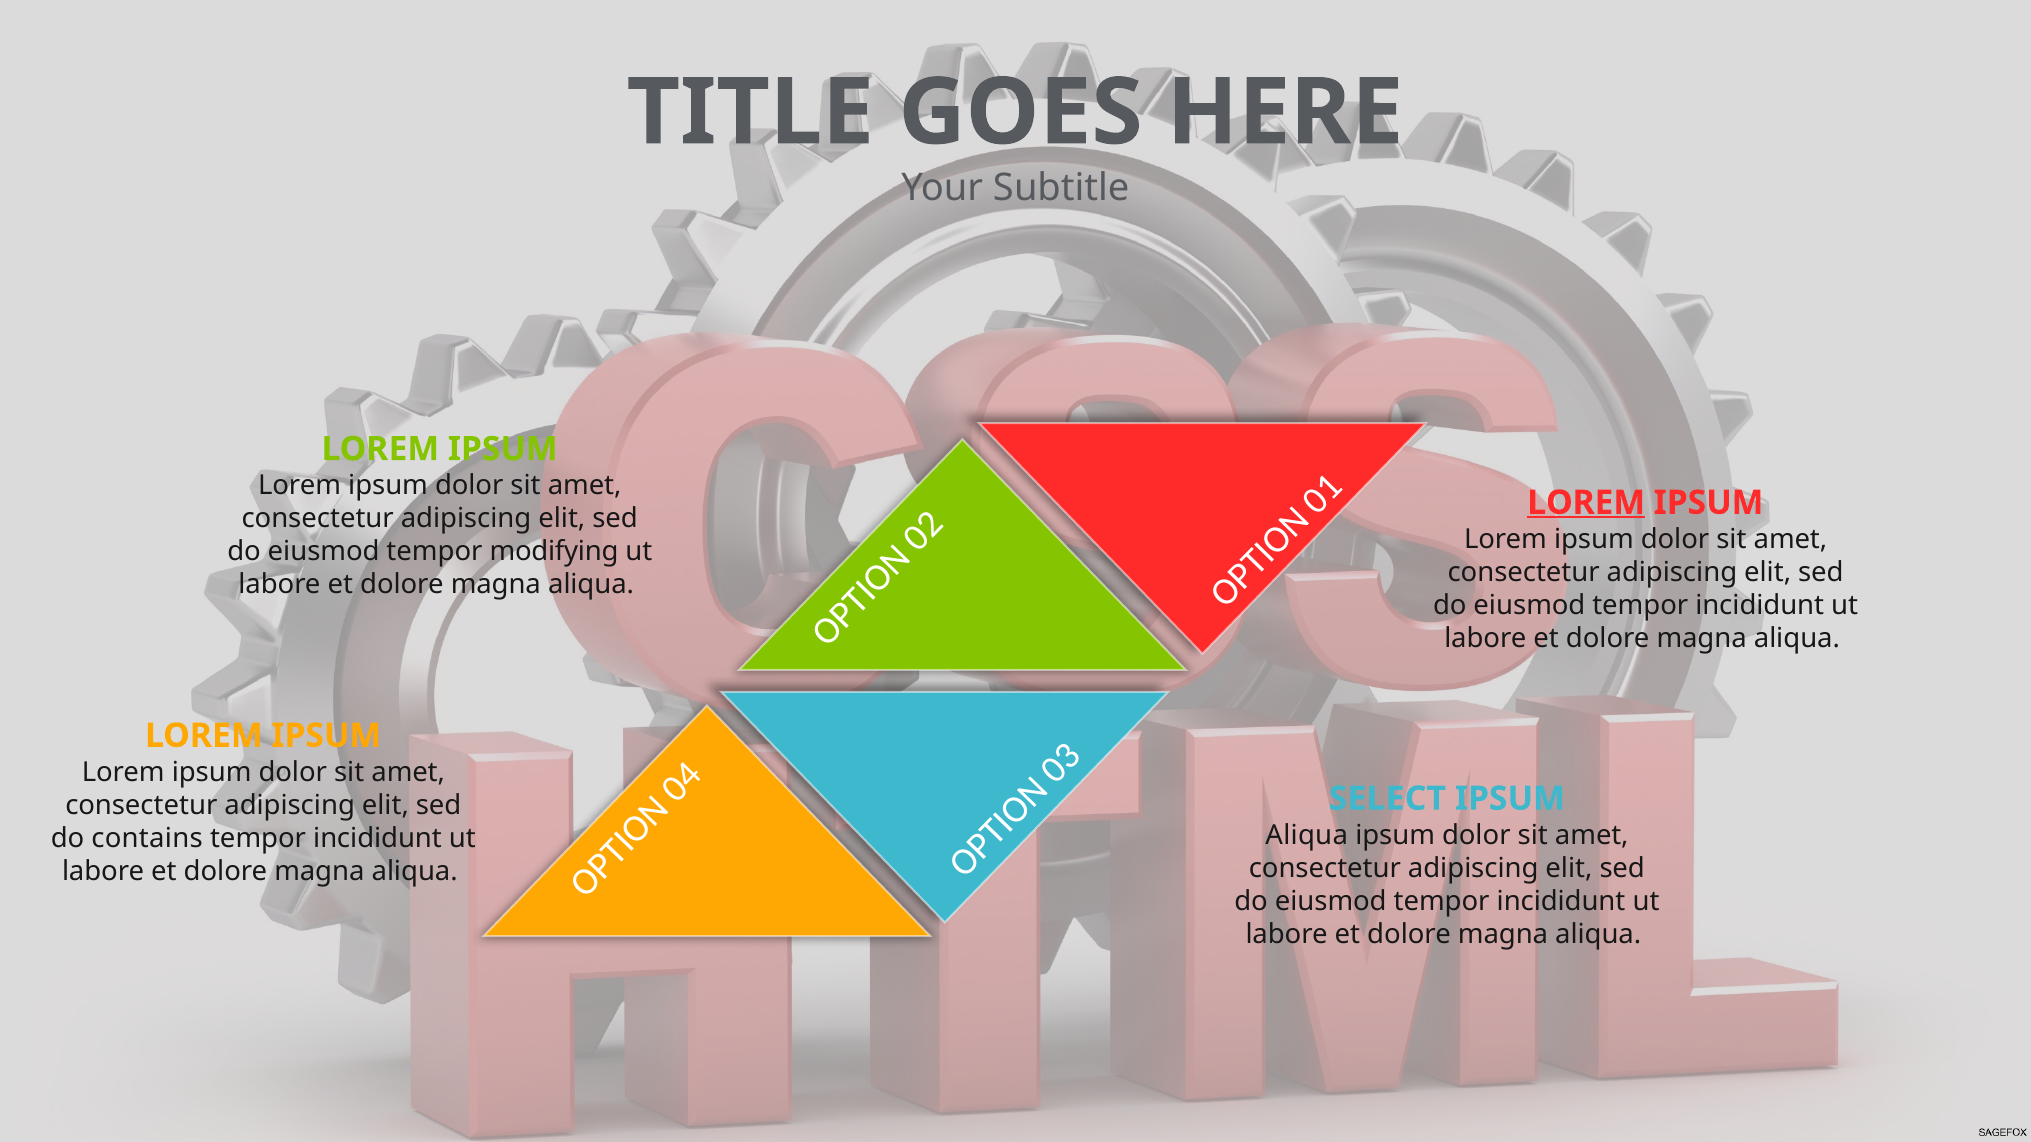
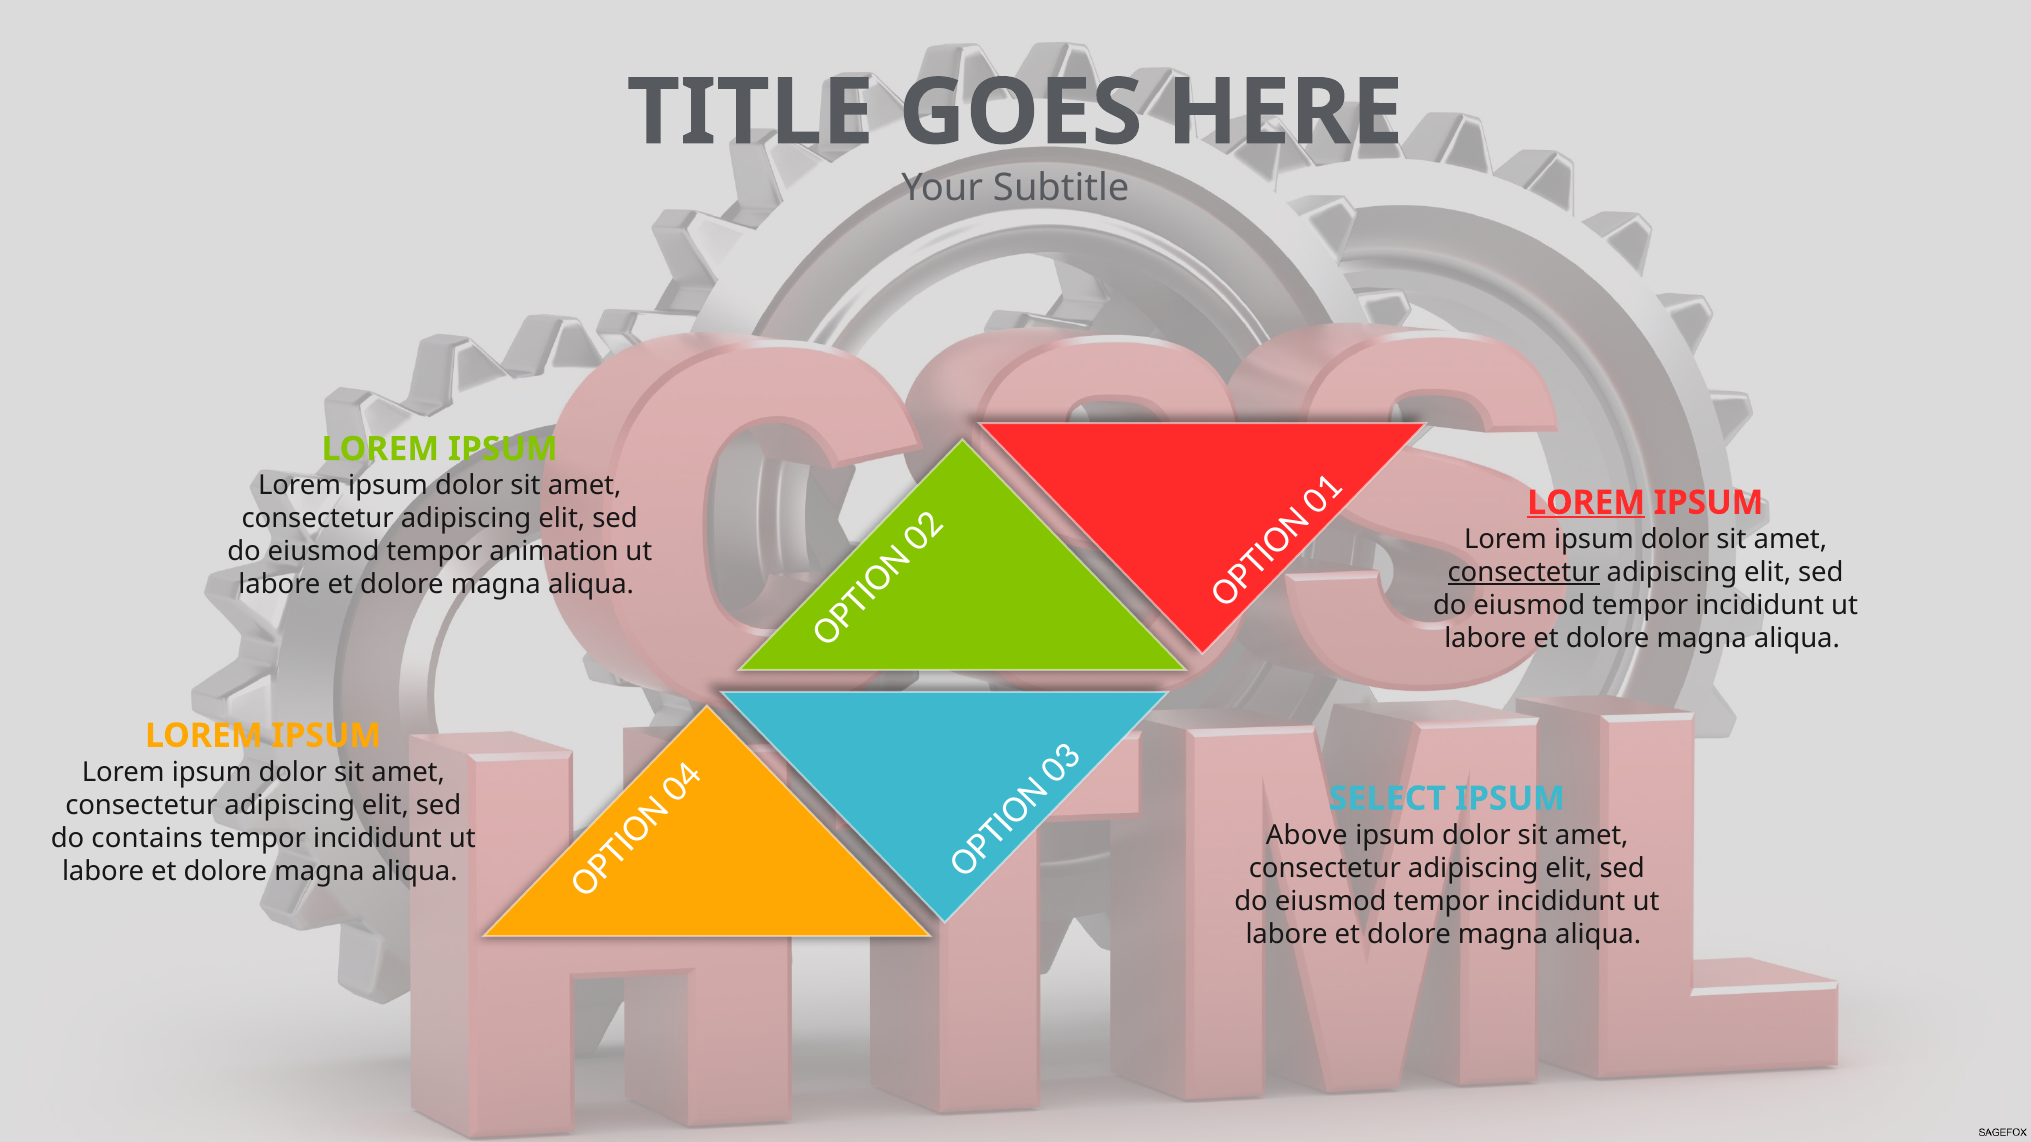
modifying: modifying -> animation (554, 552)
consectetur underline: none -> present (1524, 572)
Aliqua: Aliqua -> Above (1307, 835)
